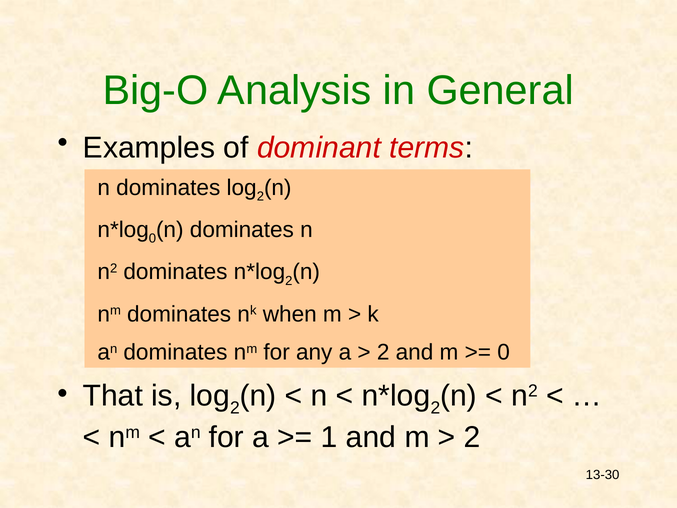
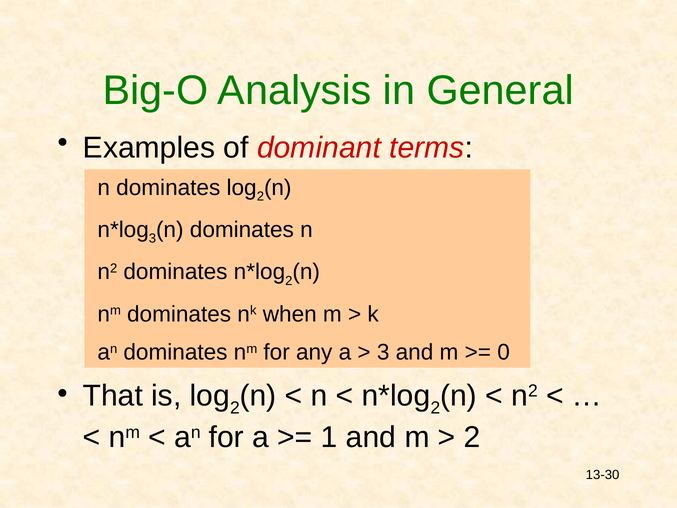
0: 0 -> 3 (152, 239)
2: 2 -> 3 (383, 352)
